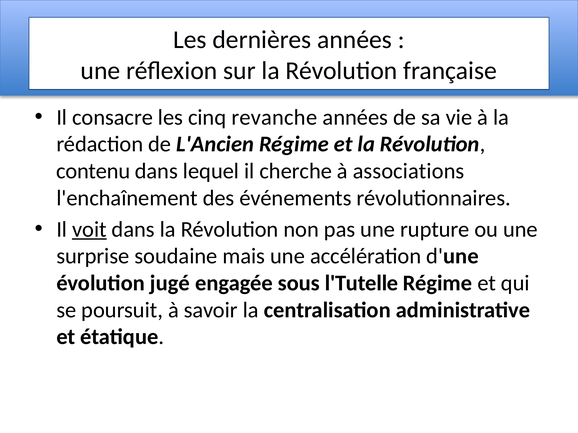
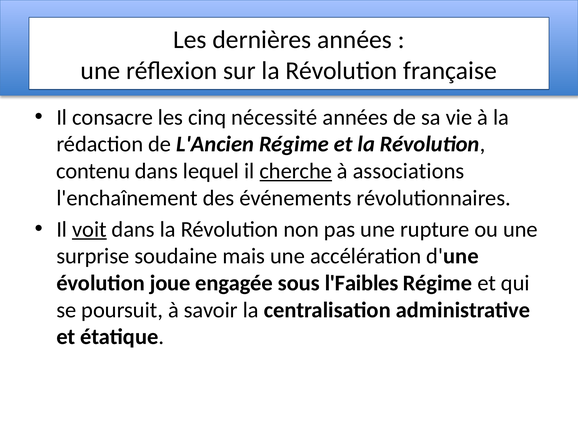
revanche: revanche -> nécessité (274, 117)
cherche underline: none -> present (296, 171)
jugé: jugé -> joue (170, 283)
l'Tutelle: l'Tutelle -> l'Faibles (362, 283)
